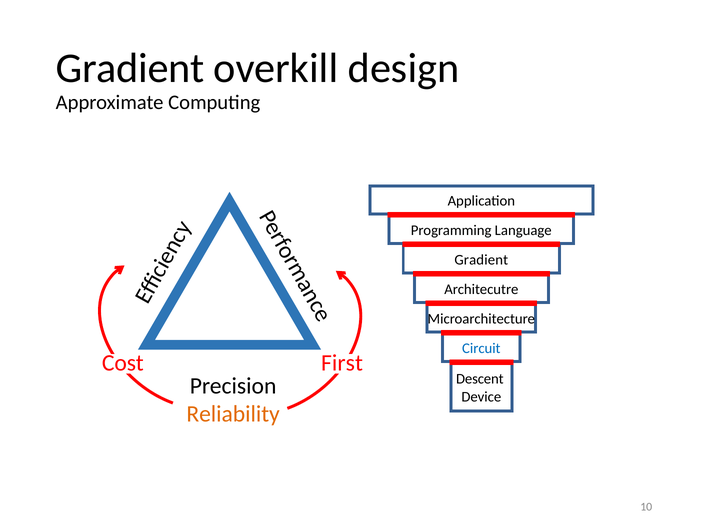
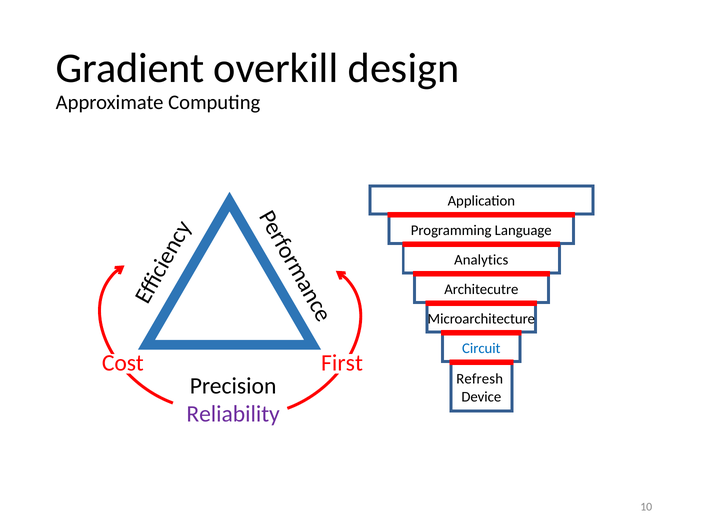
Gradient: Gradient -> Analytics (481, 260)
Descent: Descent -> Refresh (480, 379)
Reliability colour: orange -> purple (233, 414)
